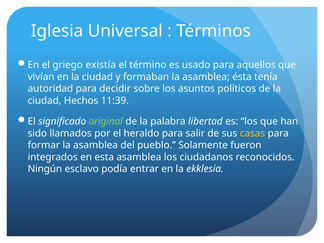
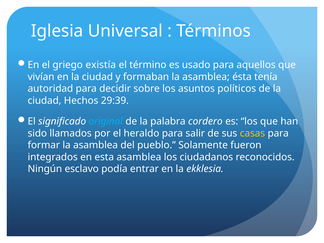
11:39: 11:39 -> 29:39 (115, 101)
original colour: light green -> light blue (106, 121)
libertad: libertad -> cordero (205, 121)
